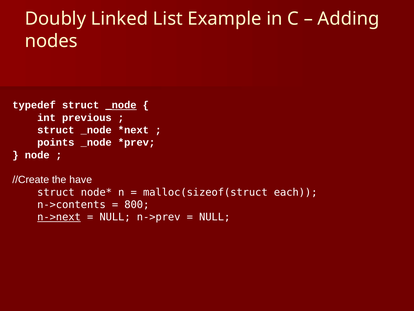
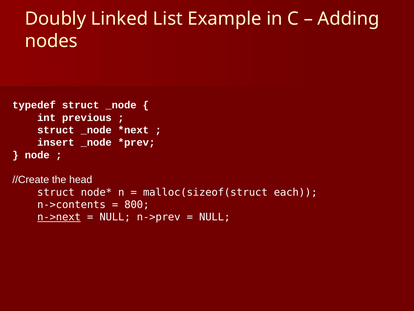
_node underline: present -> none (121, 105)
points: points -> insert (56, 142)
have: have -> head (81, 180)
